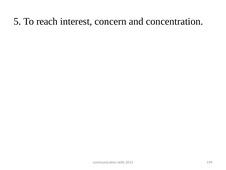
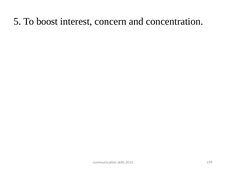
reach: reach -> boost (47, 21)
